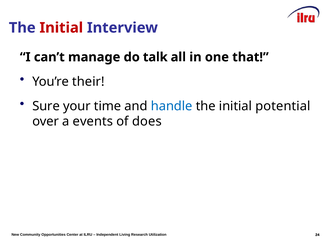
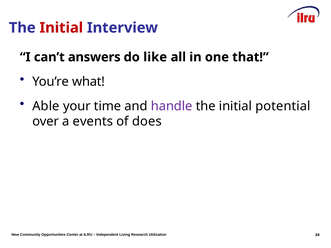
manage: manage -> answers (94, 57)
talk: talk -> like (155, 57)
their: their -> what (88, 82)
Sure: Sure -> Able (46, 106)
handle colour: blue -> purple (172, 106)
